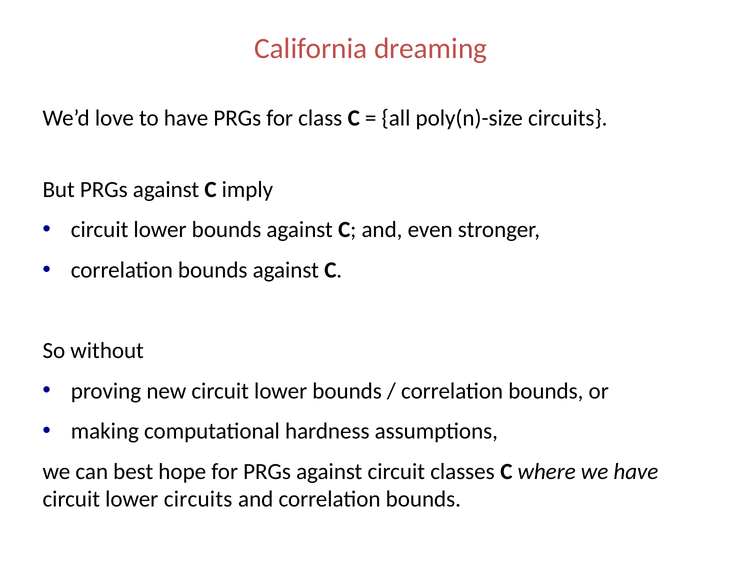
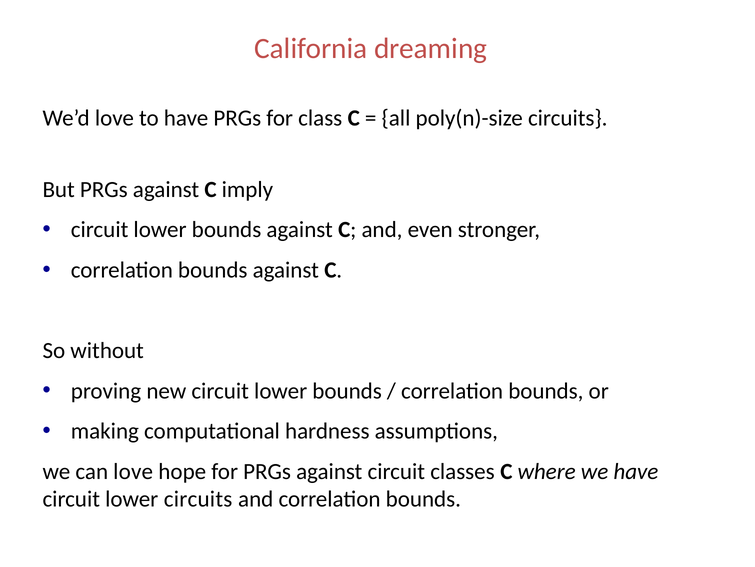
can best: best -> love (133, 471)
